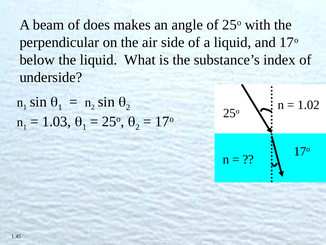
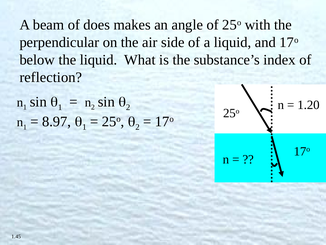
underside: underside -> reflection (51, 77)
1.02: 1.02 -> 1.20 (308, 105)
1.03: 1.03 -> 8.97 (57, 121)
